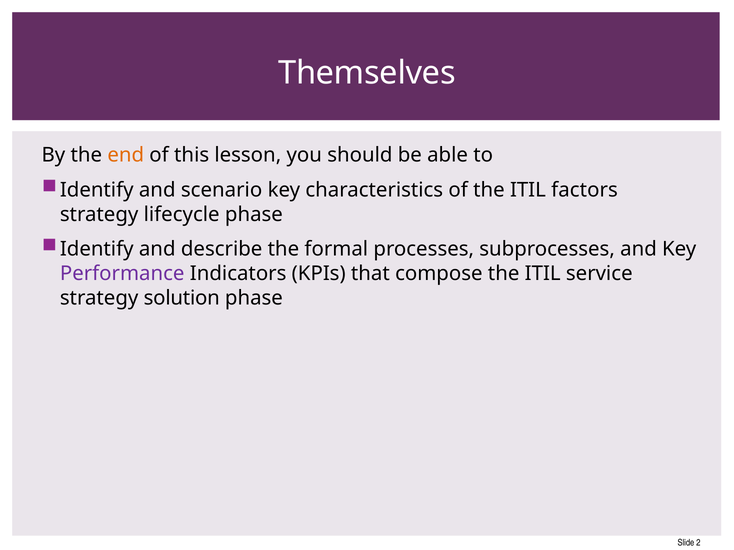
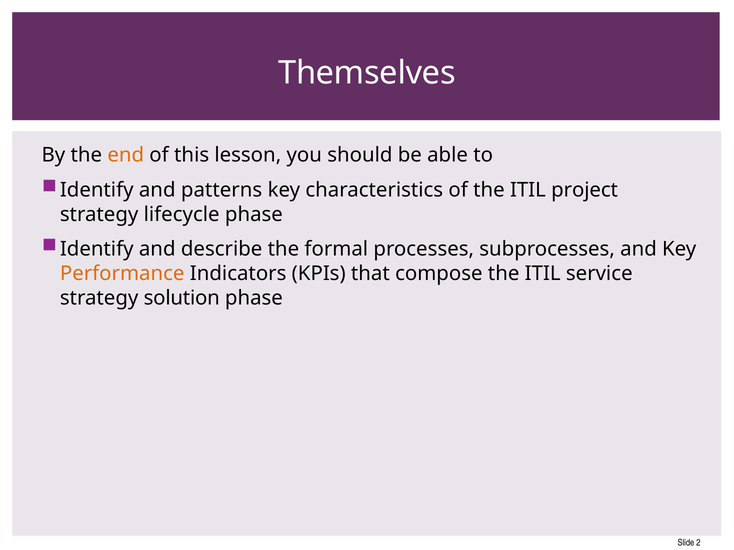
scenario: scenario -> patterns (222, 190)
factors: factors -> project (585, 190)
Performance colour: purple -> orange (122, 274)
